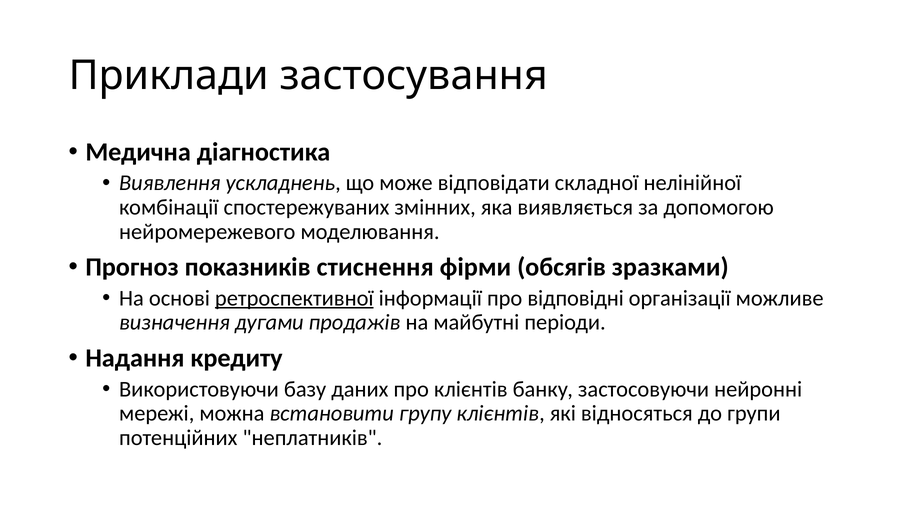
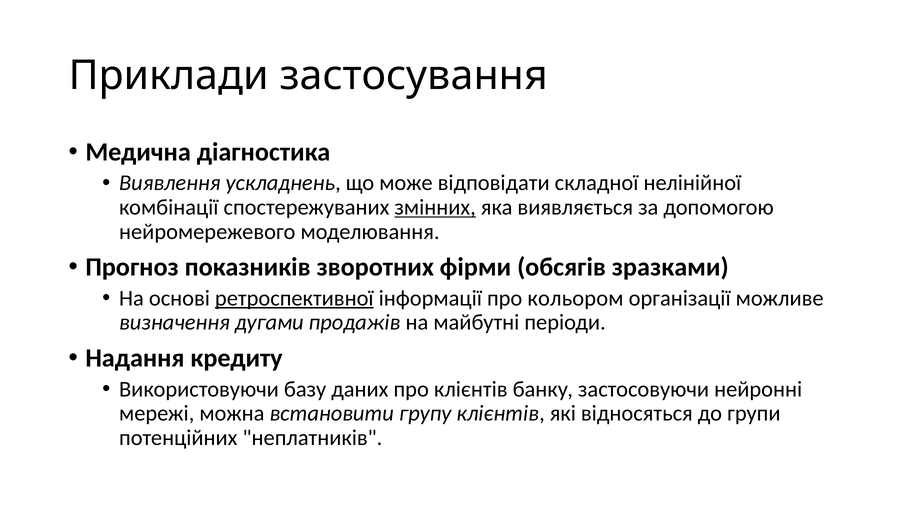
змінних underline: none -> present (435, 207)
стиснення: стиснення -> зворотних (375, 267)
відповідні: відповідні -> кольором (575, 298)
